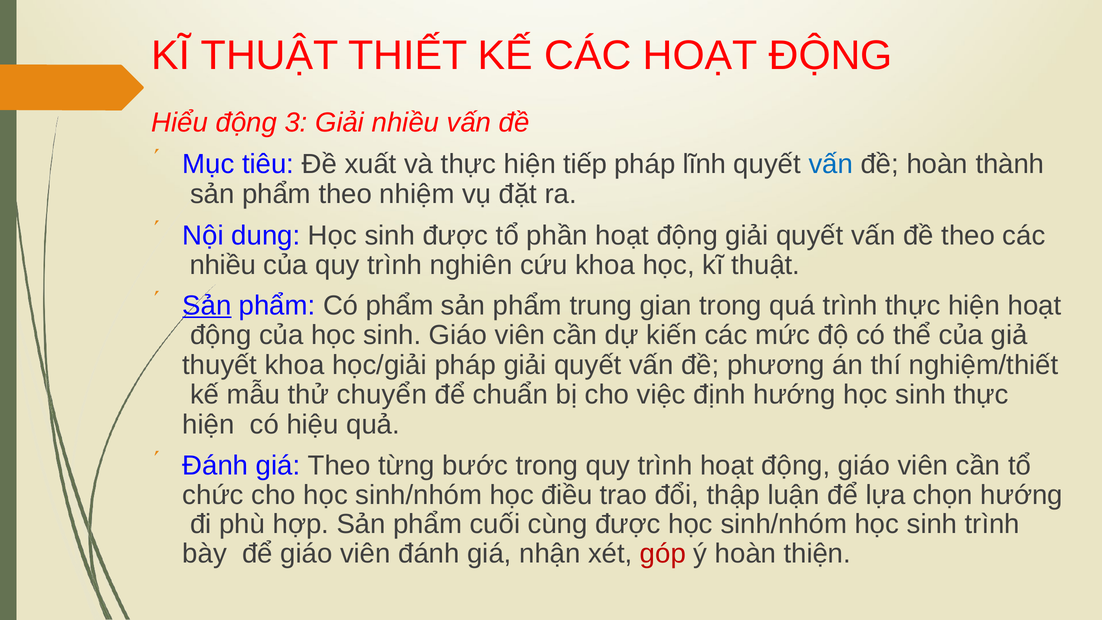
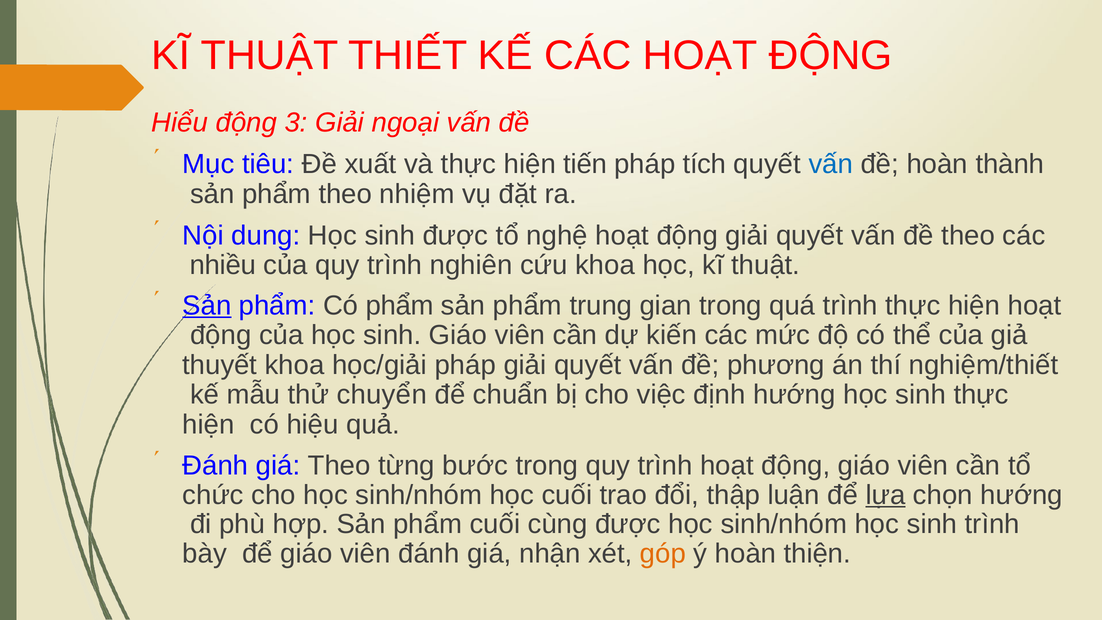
Giải nhiều: nhiều -> ngoại (405, 123)
tiếp: tiếp -> tiến (585, 164)
lĩnh: lĩnh -> tích (704, 164)
phần: phần -> nghệ (557, 235)
học điều: điều -> cuối (567, 495)
lựa underline: none -> present (885, 495)
góp colour: red -> orange (663, 554)
